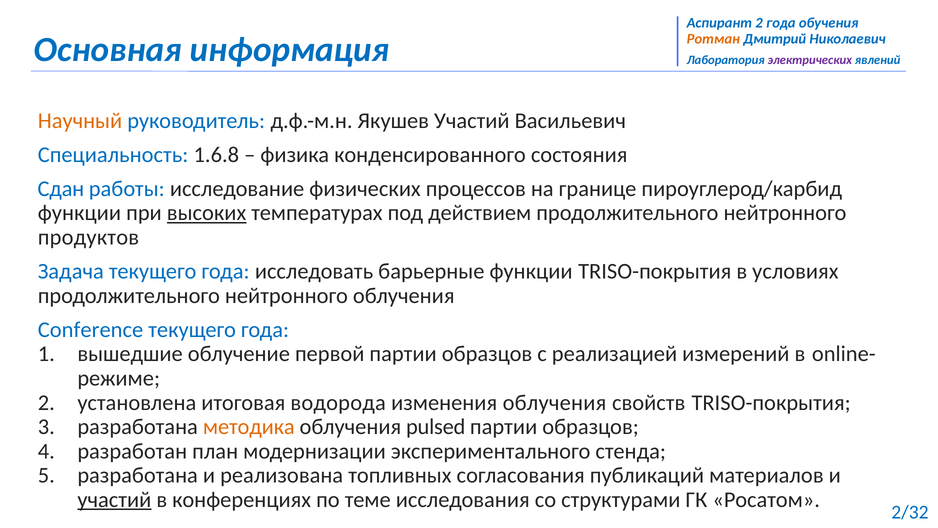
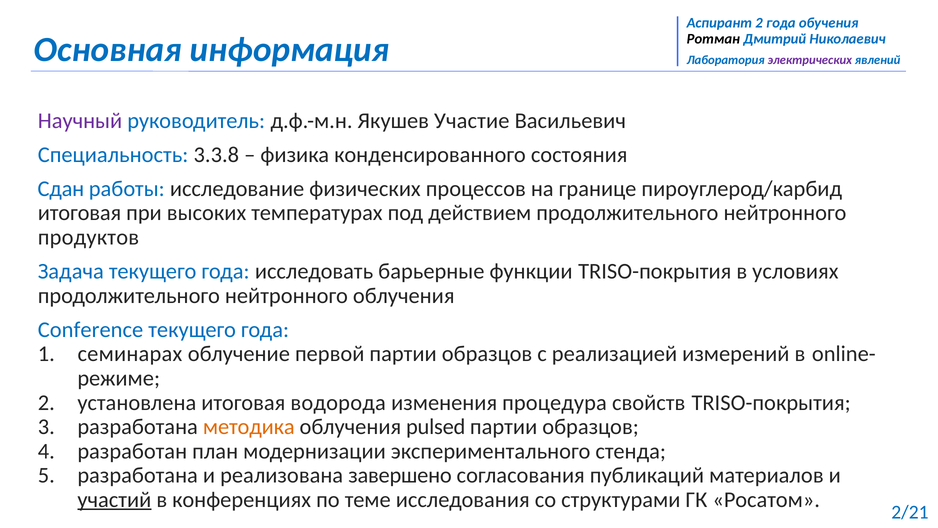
Ротман colour: orange -> black (713, 39)
Научный colour: orange -> purple (80, 121)
Якушев Участий: Участий -> Участие (472, 121)
1.6.8: 1.6.8 -> 3.3.8 (216, 155)
функции: функции -> итоговая (80, 213)
высоких underline: present -> none (207, 213)
вышедшие: вышедшие -> семинарах (130, 354)
изменения облучения: облучения -> процедура (555, 402)
топливных: топливных -> завершено (400, 475)
2/32: 2/32 -> 2/21 (910, 512)
